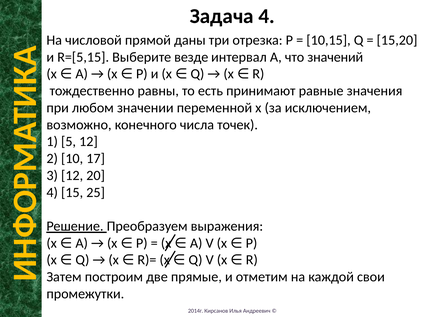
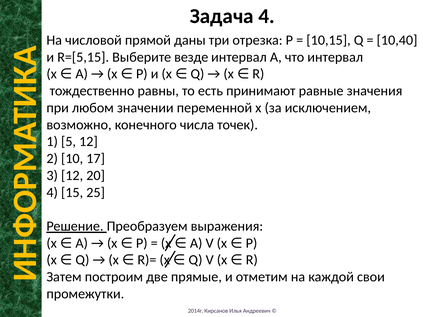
15,20: 15,20 -> 10,40 (397, 40)
что значений: значений -> интервал (335, 57)
